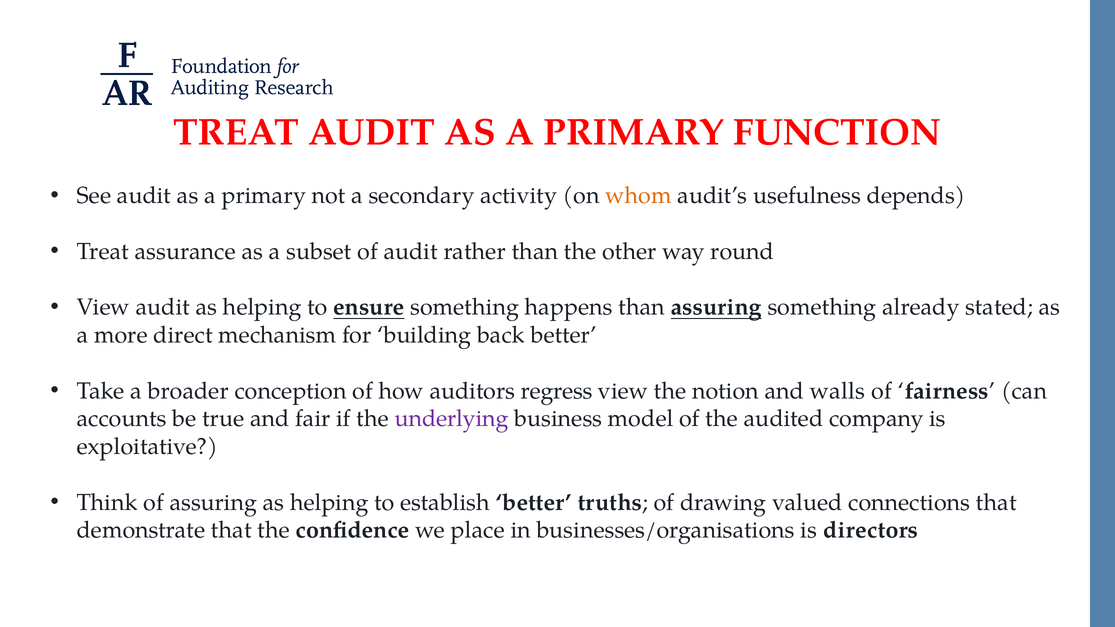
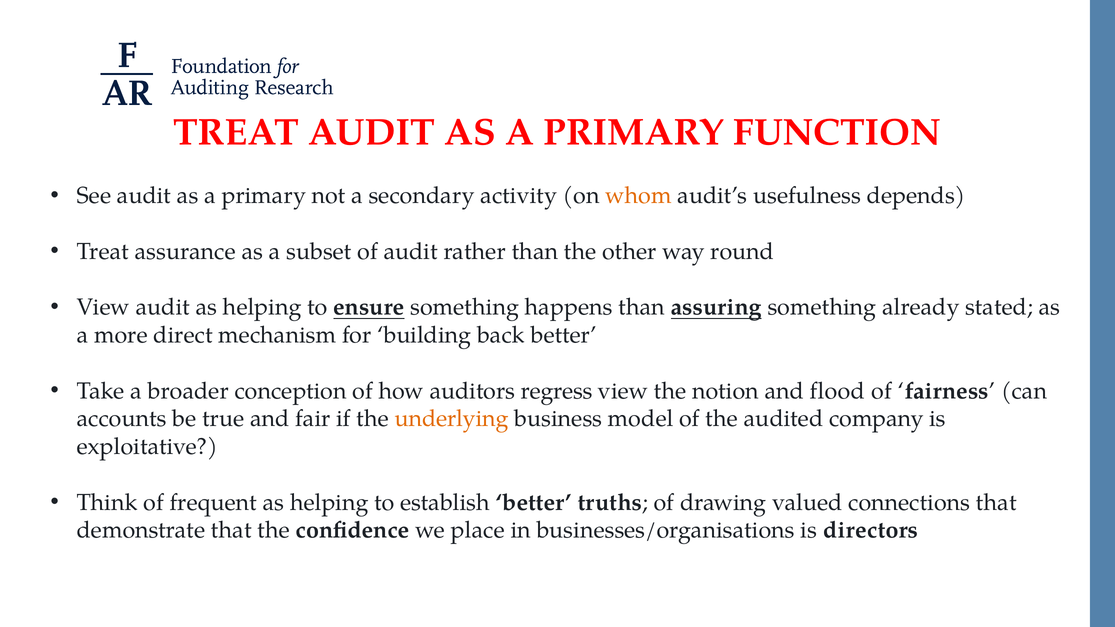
walls: walls -> flood (837, 391)
underlying colour: purple -> orange (452, 419)
of assuring: assuring -> frequent (213, 503)
